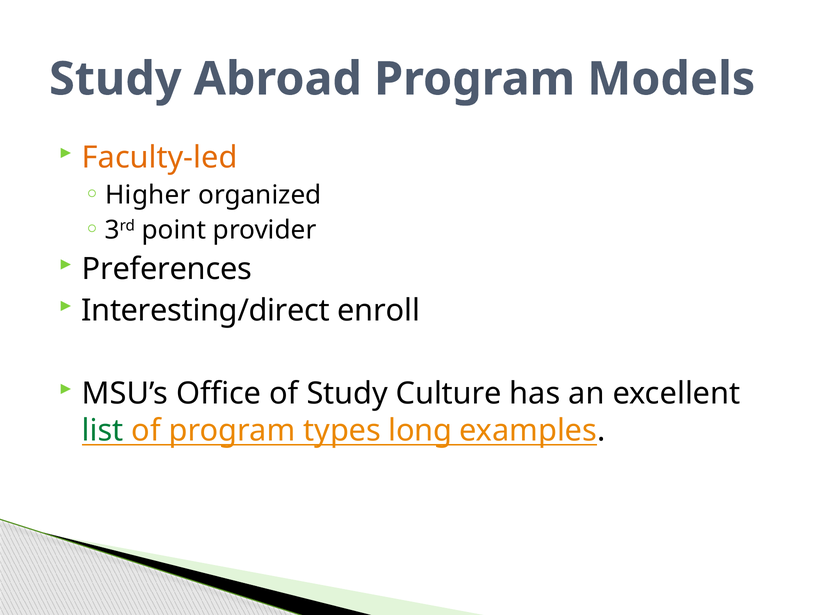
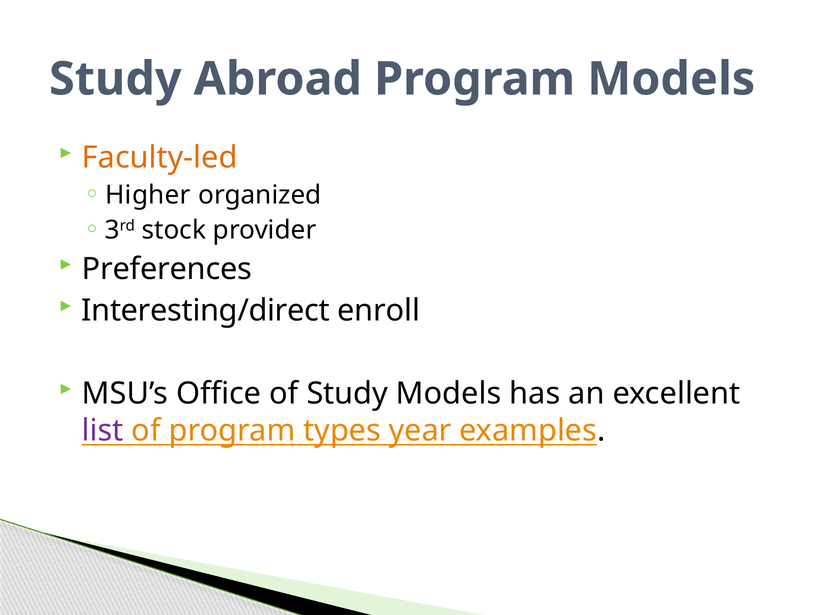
point: point -> stock (174, 230)
Study Culture: Culture -> Models (449, 394)
list colour: green -> purple (103, 431)
long: long -> year (420, 431)
